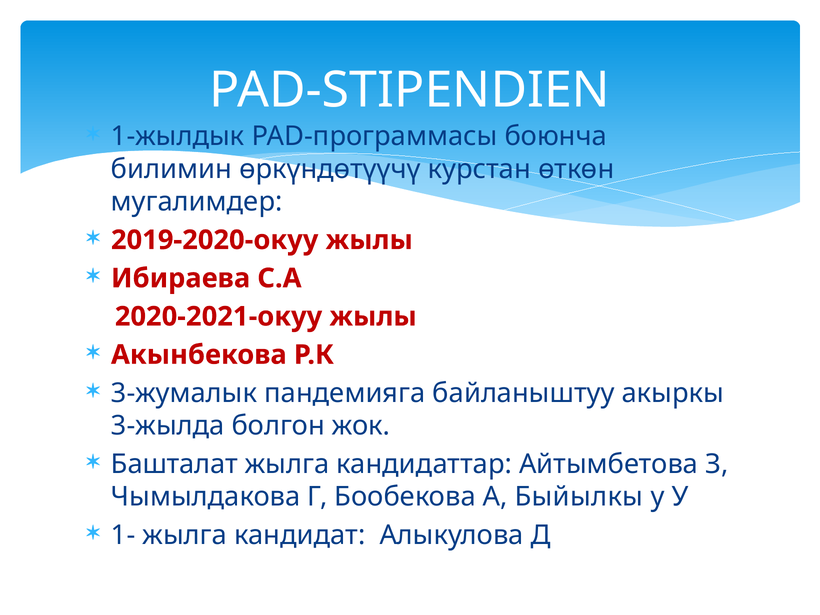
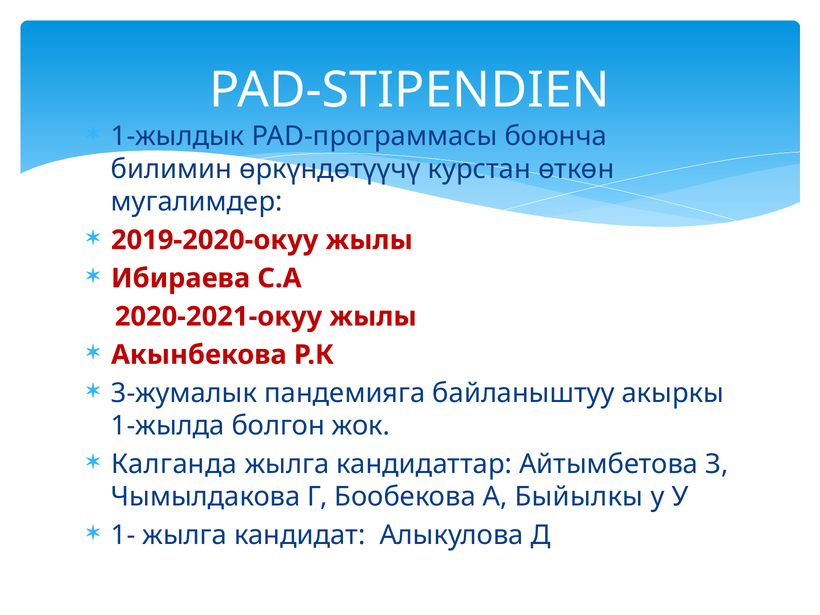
3-жылда: 3-жылда -> 1-жылда (168, 426)
Башталат: Башталат -> Калганда (174, 464)
